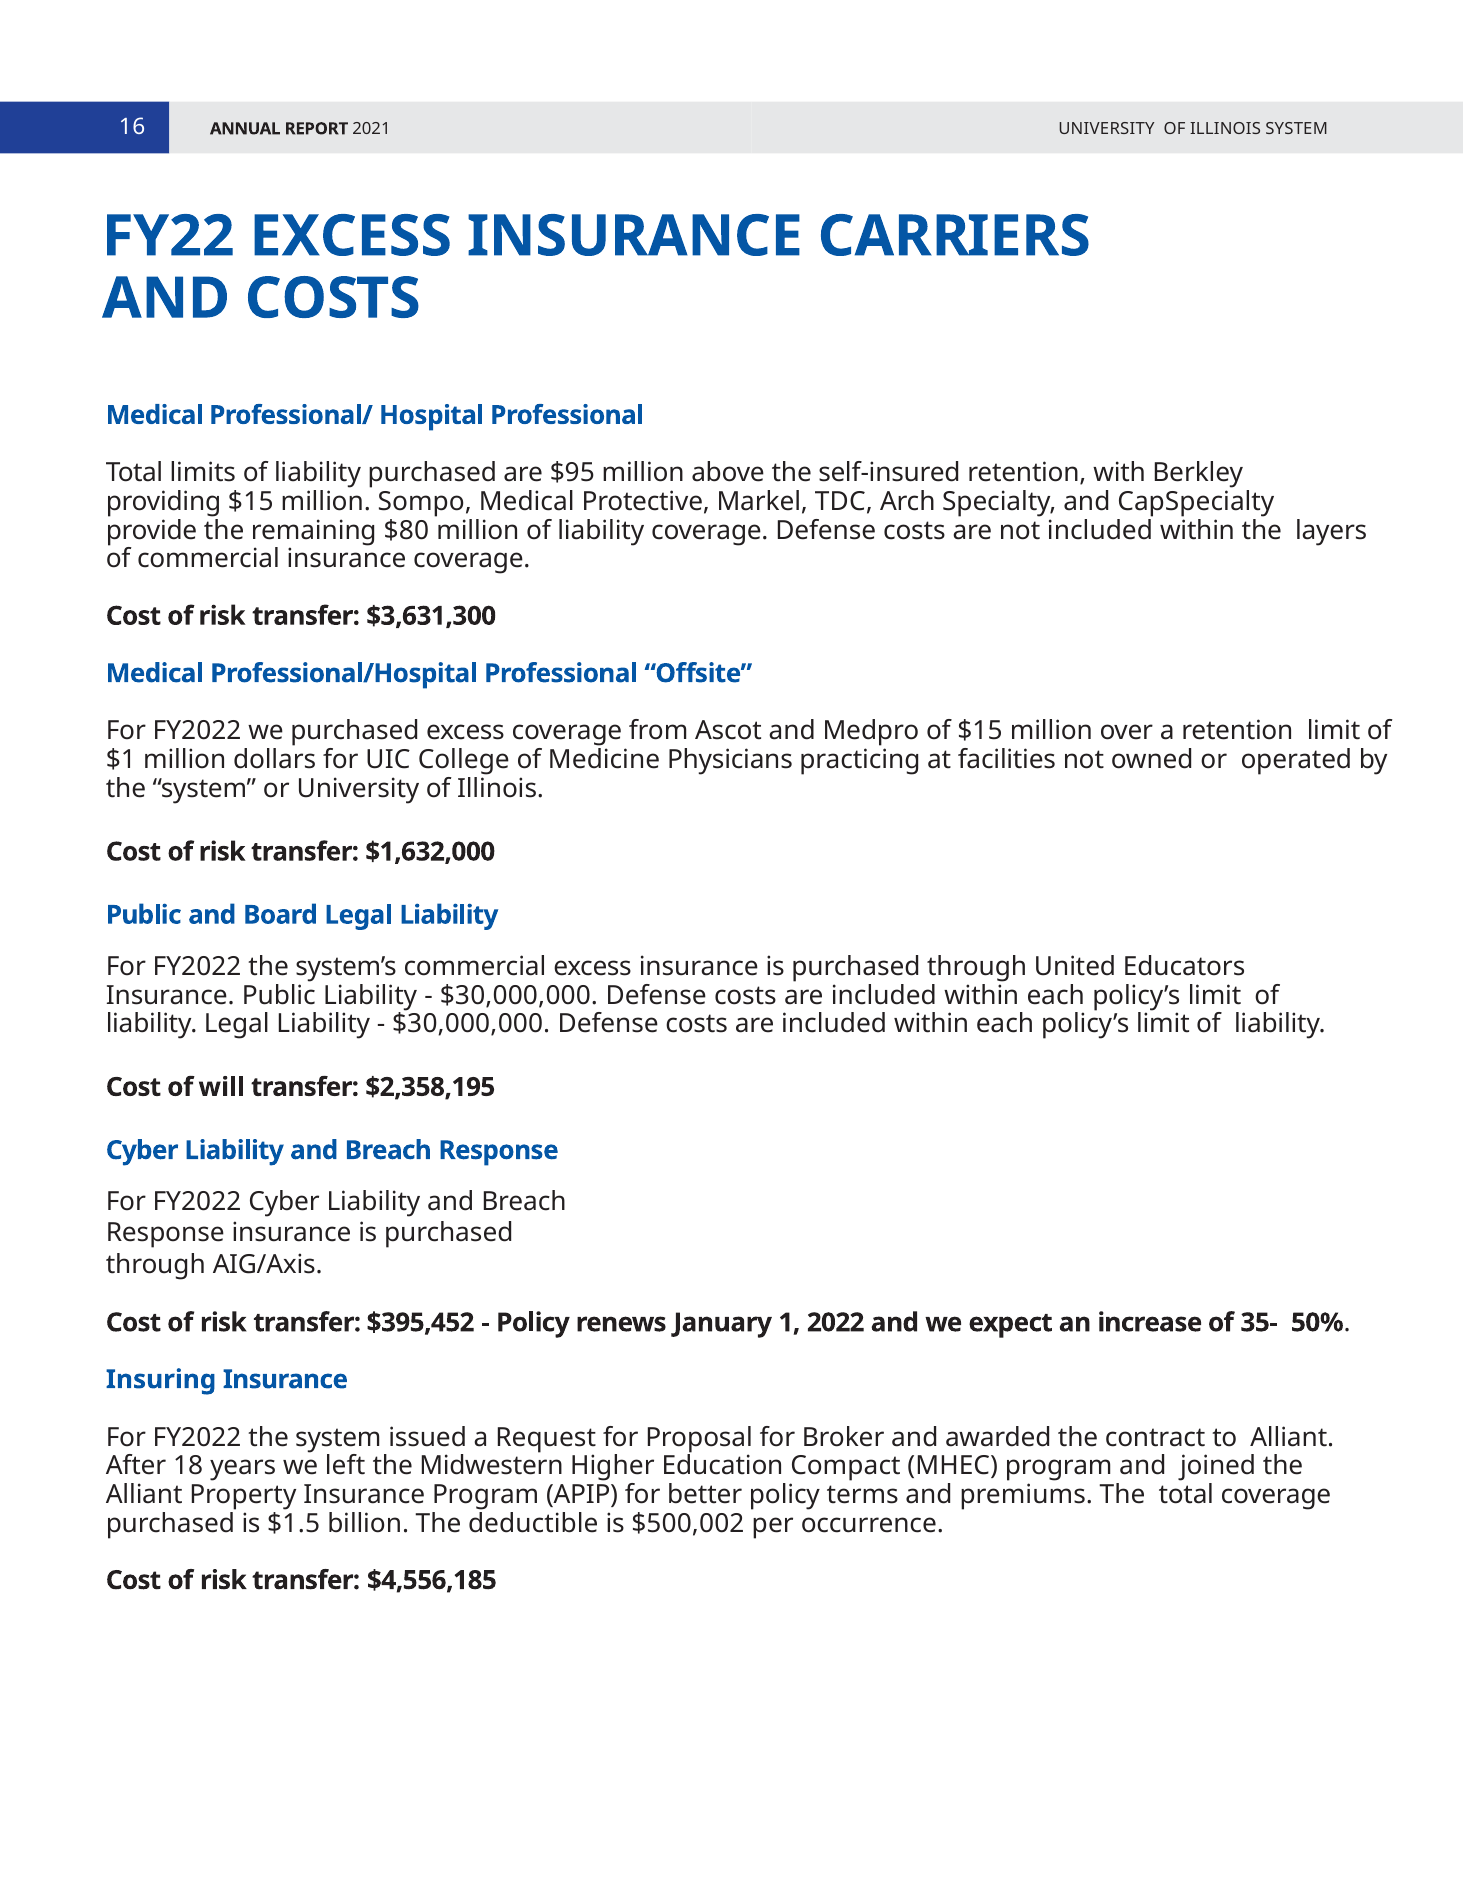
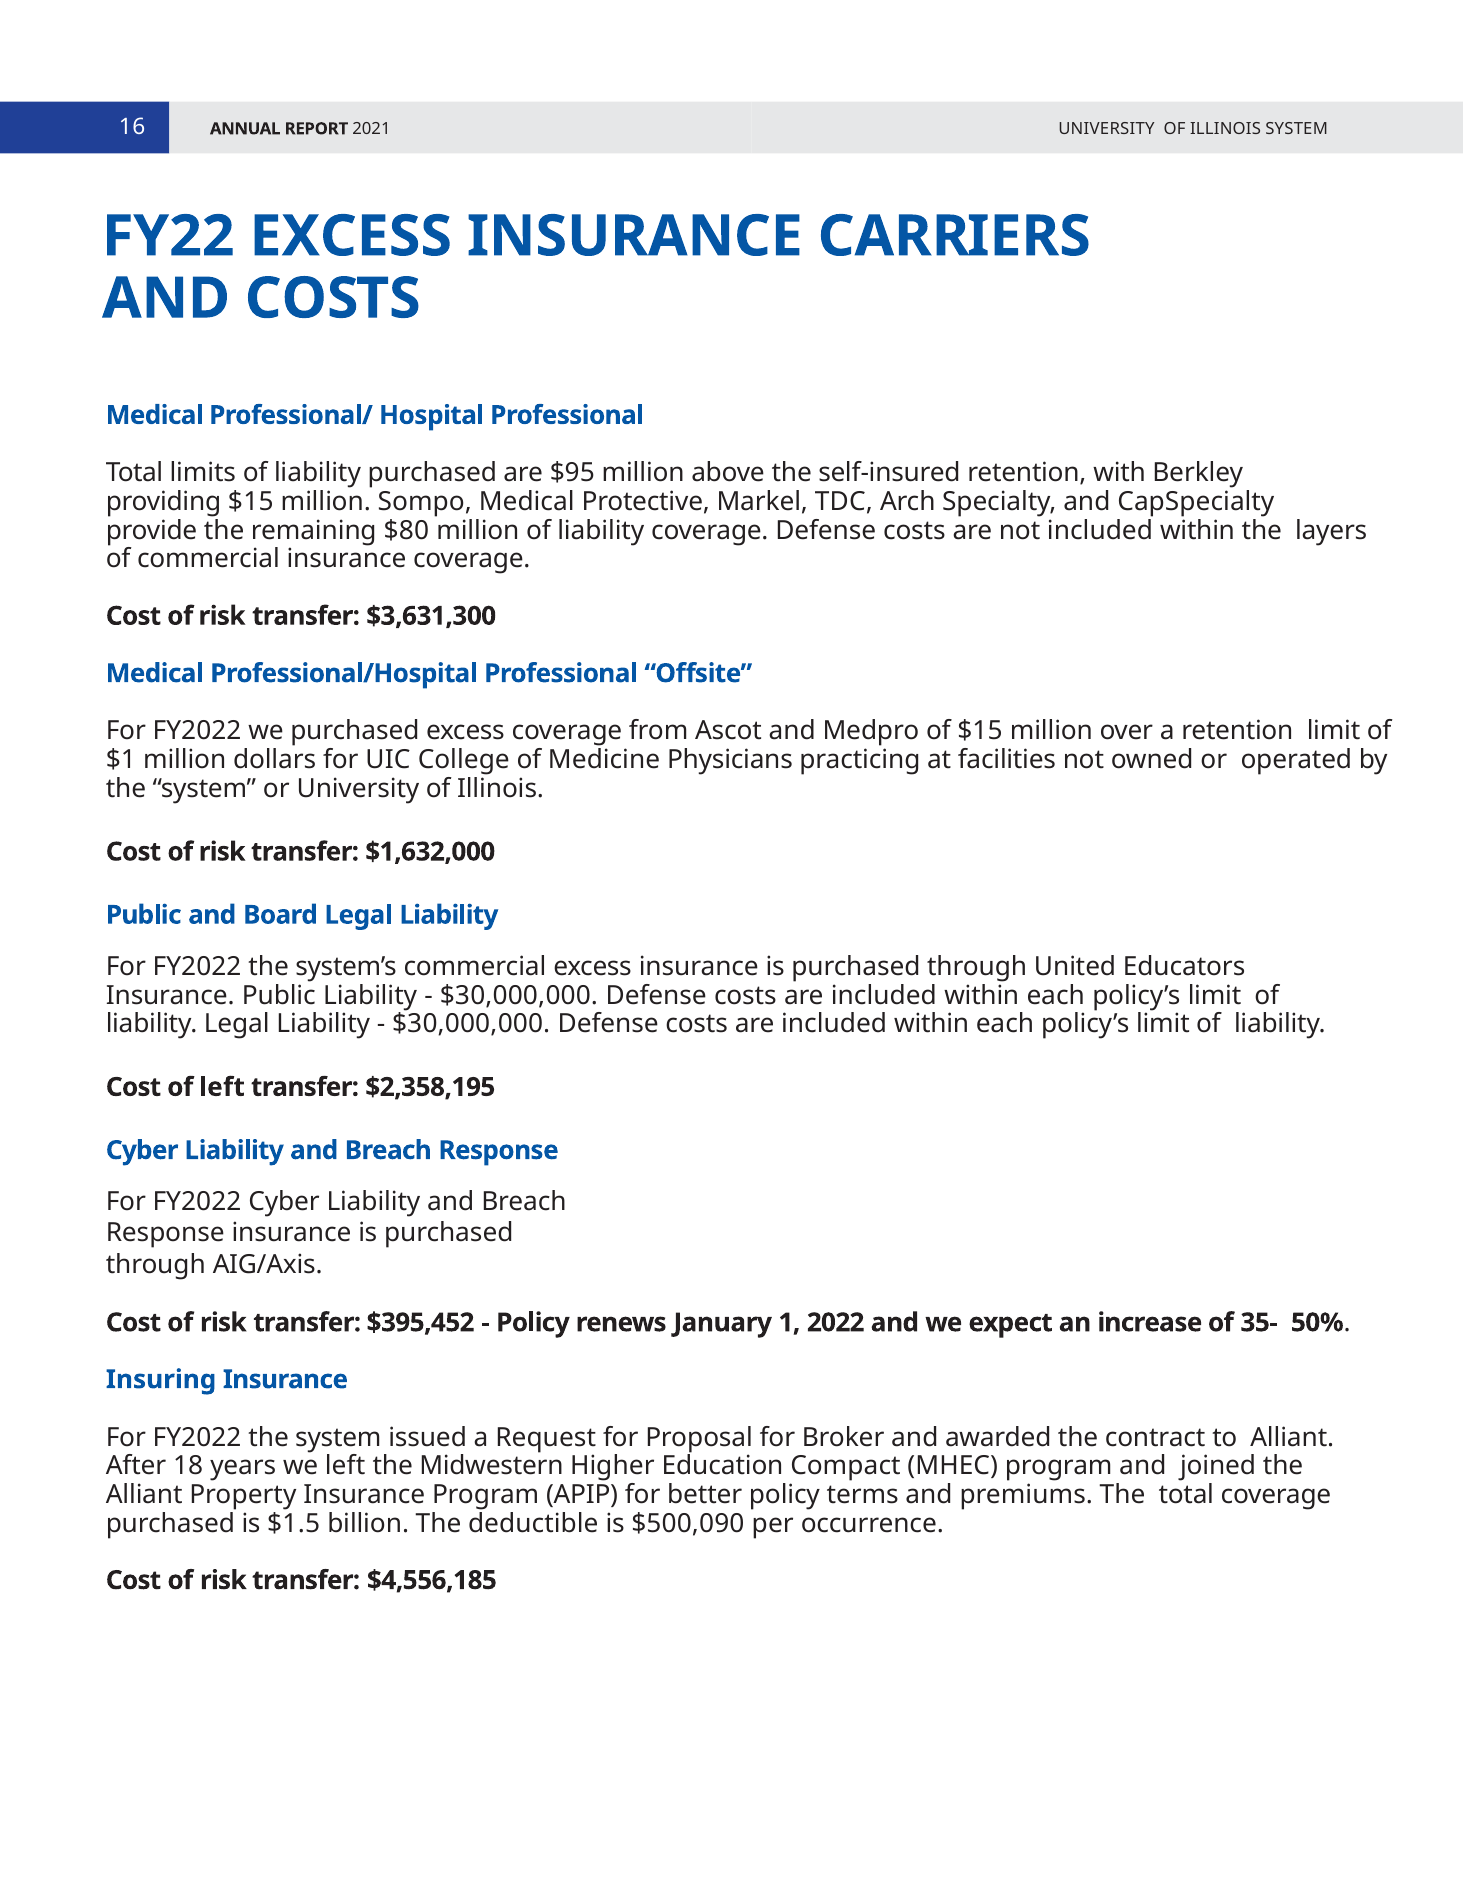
of will: will -> left (222, 1087)
$500,002: $500,002 -> $500,090 (688, 1523)
